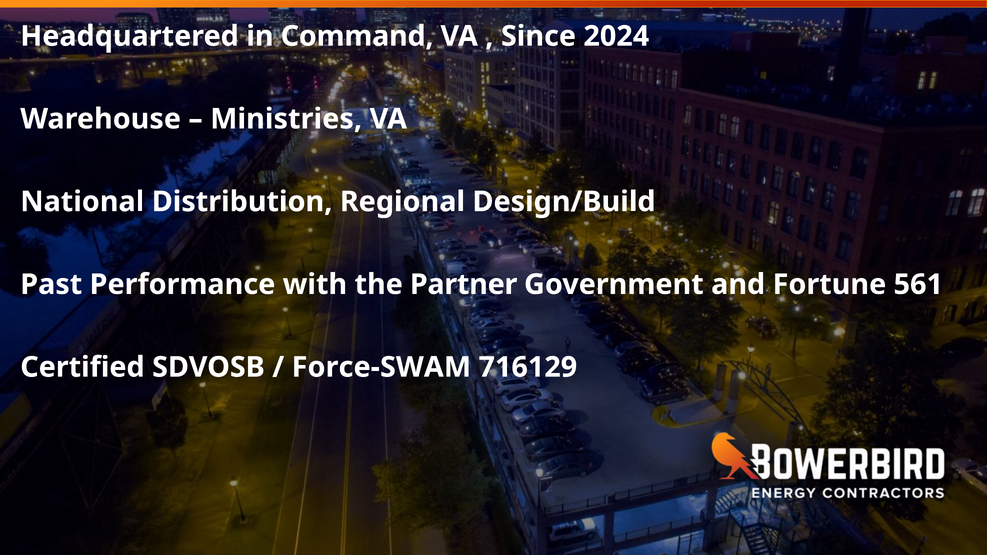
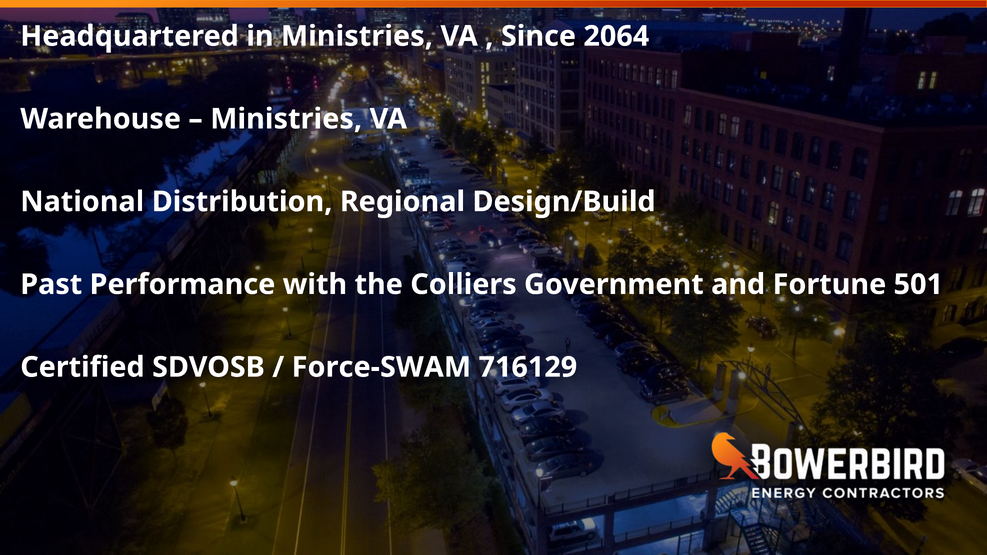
in Command: Command -> Ministries (357, 36)
2024: 2024 -> 2064 (616, 36)
Partner: Partner -> Colliers (463, 285)
561: 561 -> 501 (918, 285)
